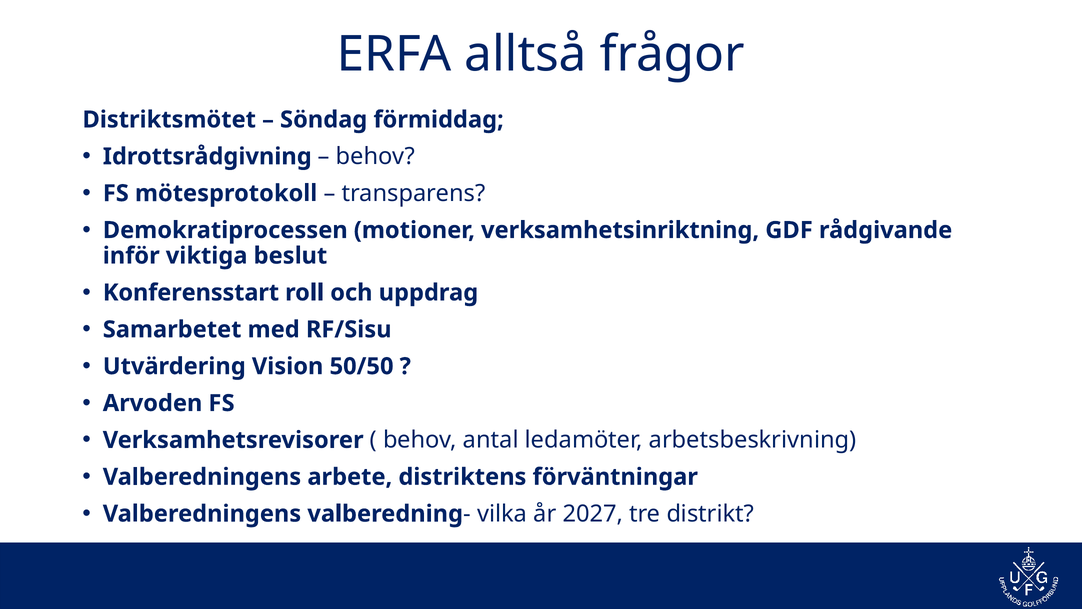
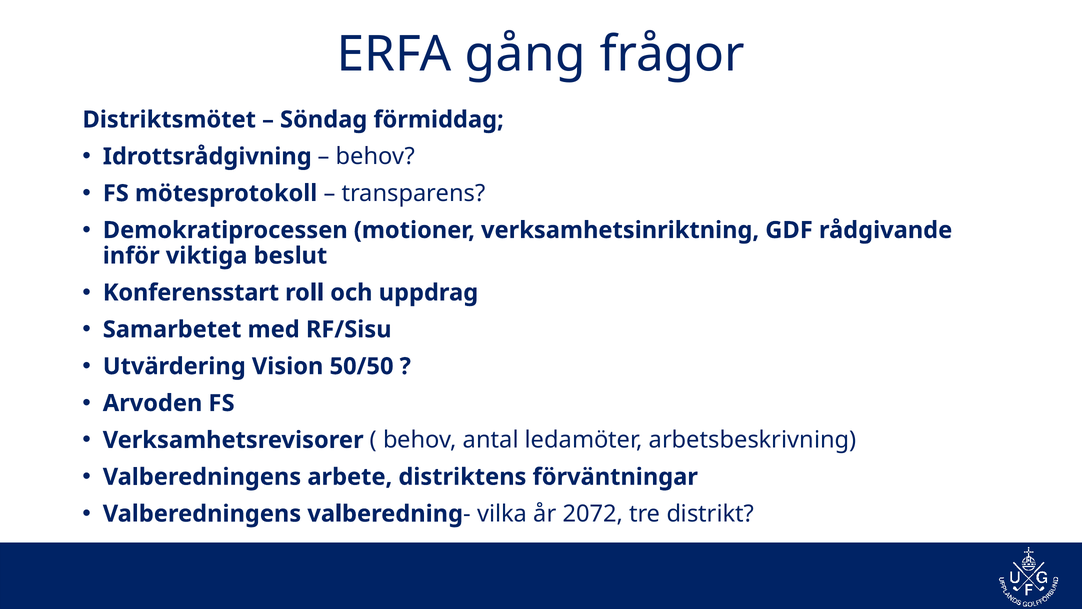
alltså: alltså -> gång (525, 54)
2027: 2027 -> 2072 (593, 513)
